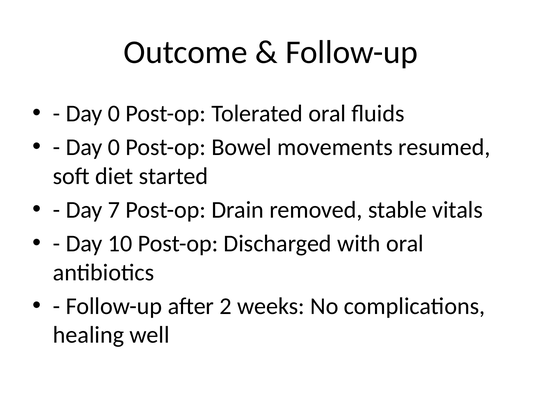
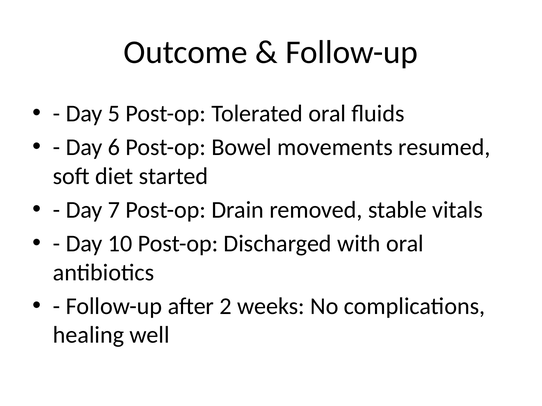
0: 0 -> 5 (114, 114)
0: 0 -> 6 (114, 147)
